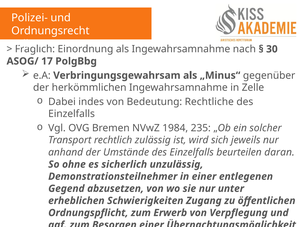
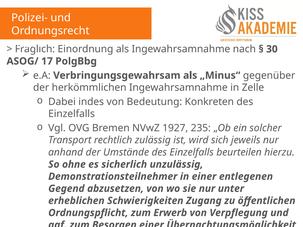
Rechtliche: Rechtliche -> Konkreten (209, 102)
1984: 1984 -> 1927 (175, 128)
daran: daran -> hierzu (280, 152)
